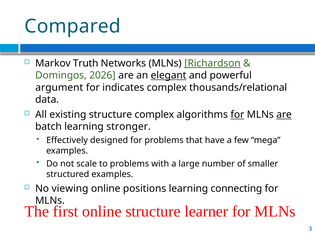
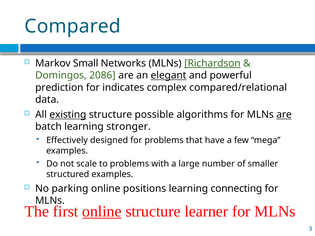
Truth: Truth -> Small (86, 63)
2026: 2026 -> 2086 (102, 75)
argument: argument -> prediction (59, 88)
thousands/relational: thousands/relational -> compared/relational (238, 88)
existing underline: none -> present (68, 115)
structure complex: complex -> possible (154, 115)
for underline: present -> none (237, 115)
viewing: viewing -> parking (70, 189)
online underline: none -> present (102, 212)
